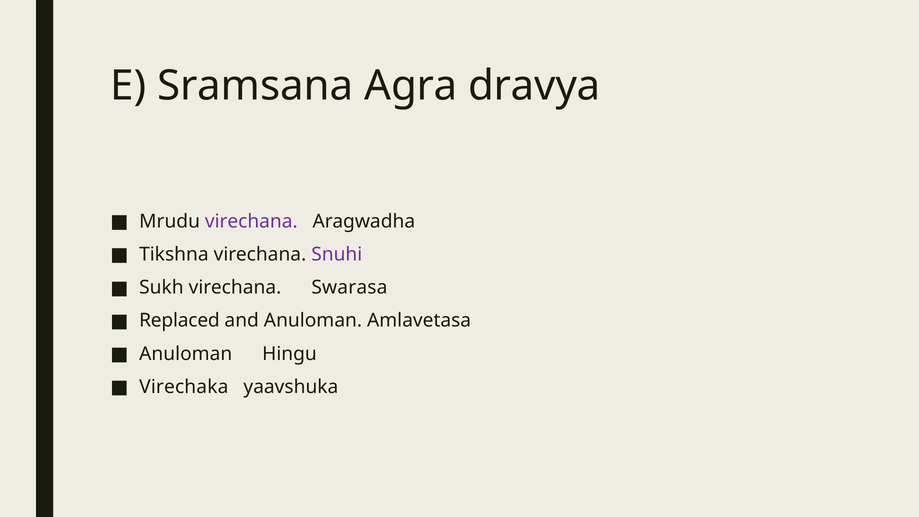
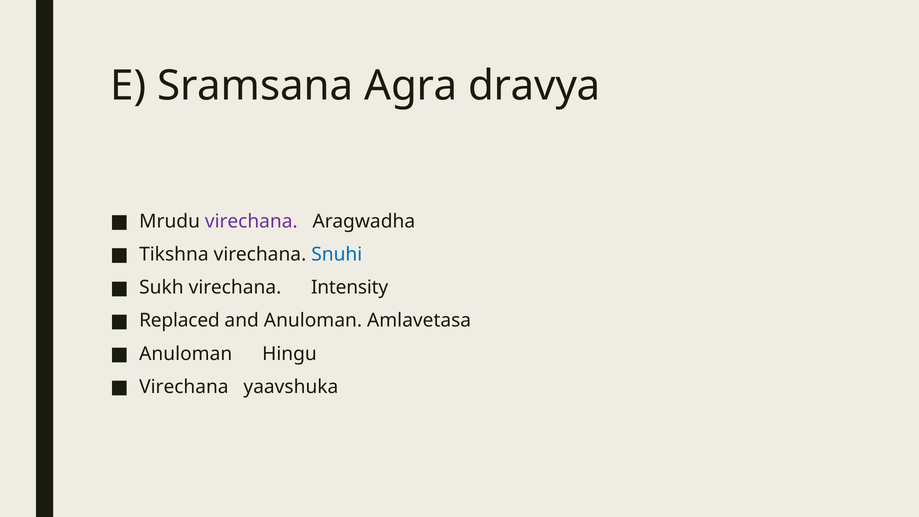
Snuhi colour: purple -> blue (337, 254)
Swarasa: Swarasa -> Intensity (350, 287)
Virechaka: Virechaka -> Virechana (184, 387)
